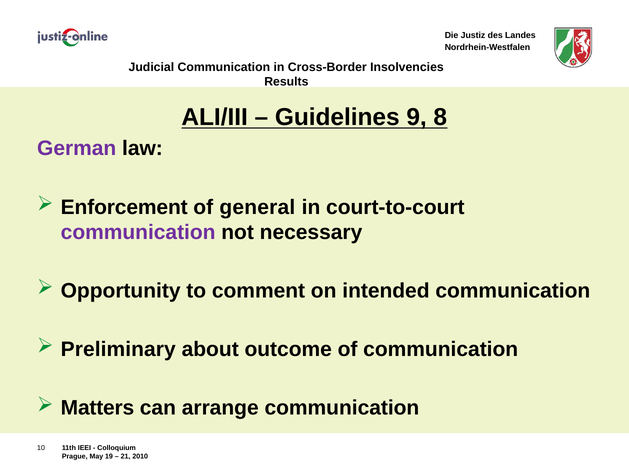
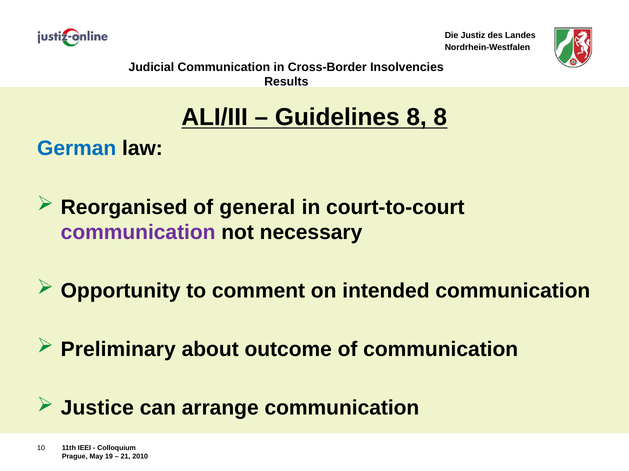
Guidelines 9: 9 -> 8 (417, 118)
German colour: purple -> blue (77, 149)
Enforcement: Enforcement -> Reorganised (124, 207)
Matters: Matters -> Justice (97, 409)
